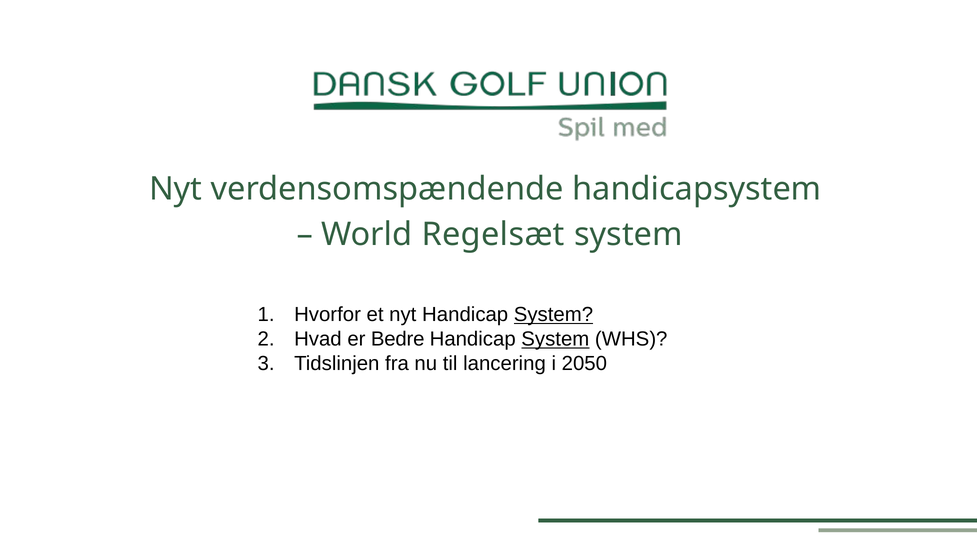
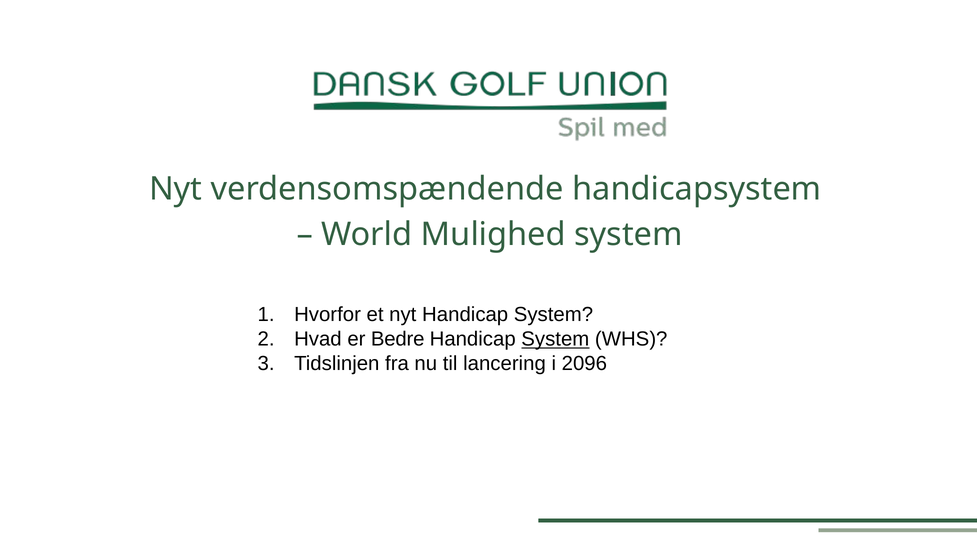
Regelsæt: Regelsæt -> Mulighed (493, 234)
System underline: present -> none (553, 314)
2050: 2050 -> 2096 (584, 363)
